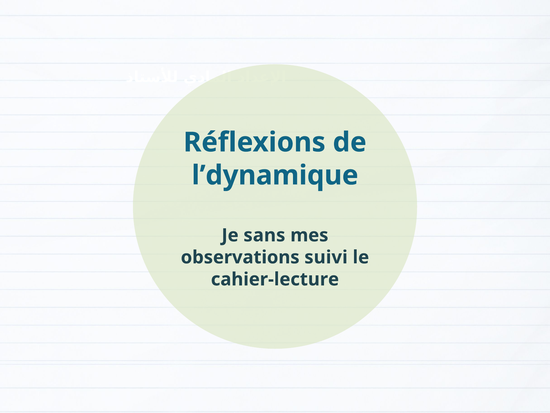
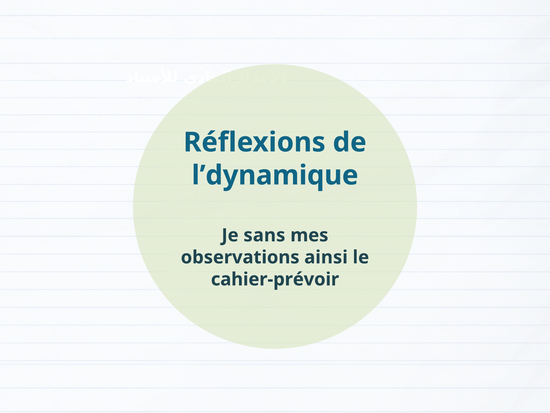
suivi: suivi -> ainsi (326, 257)
cahier-lecture: cahier-lecture -> cahier-prévoir (275, 279)
